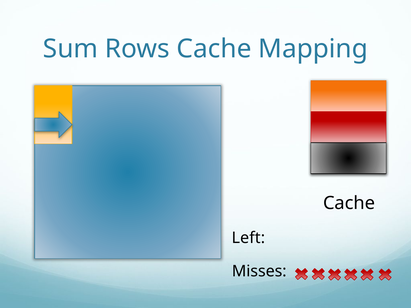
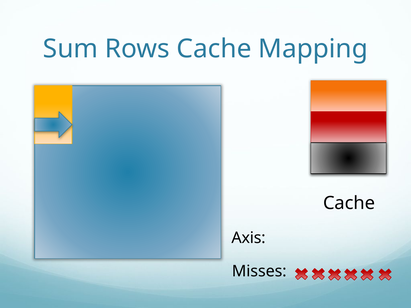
Left: Left -> Axis (249, 238)
